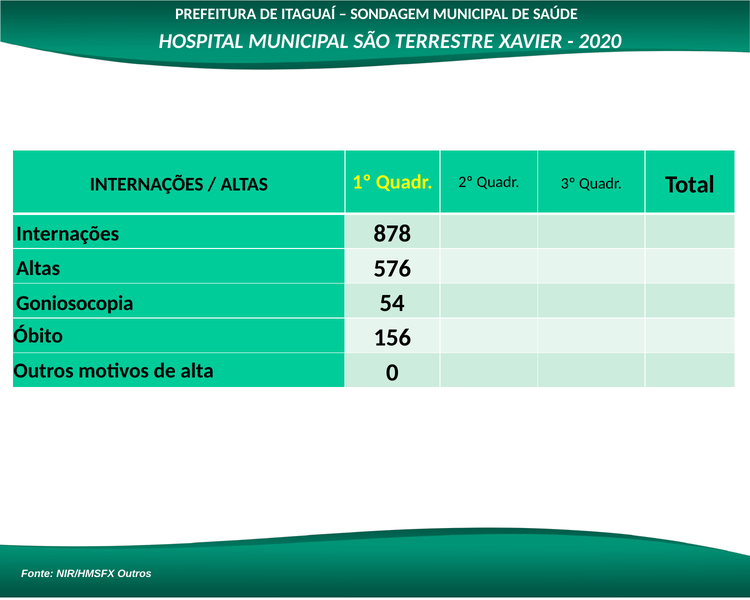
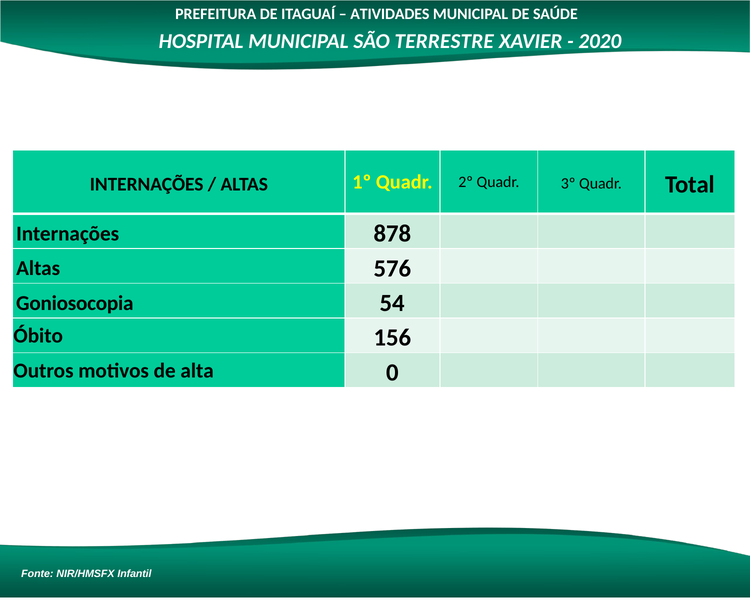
SONDAGEM: SONDAGEM -> ATIVIDADES (390, 14)
NIR/HMSFX Outros: Outros -> Infantil (135, 574)
